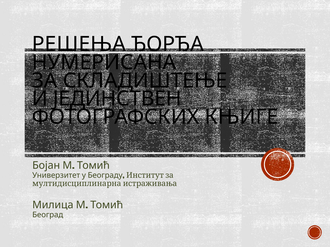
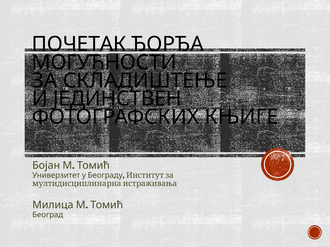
РЕШЕЊА: РЕШЕЊА -> ПОЧЕТАК (79, 44)
НУМЕРИСАНА: НУМЕРИСАНА -> МОГУЋНОСТИ (104, 63)
